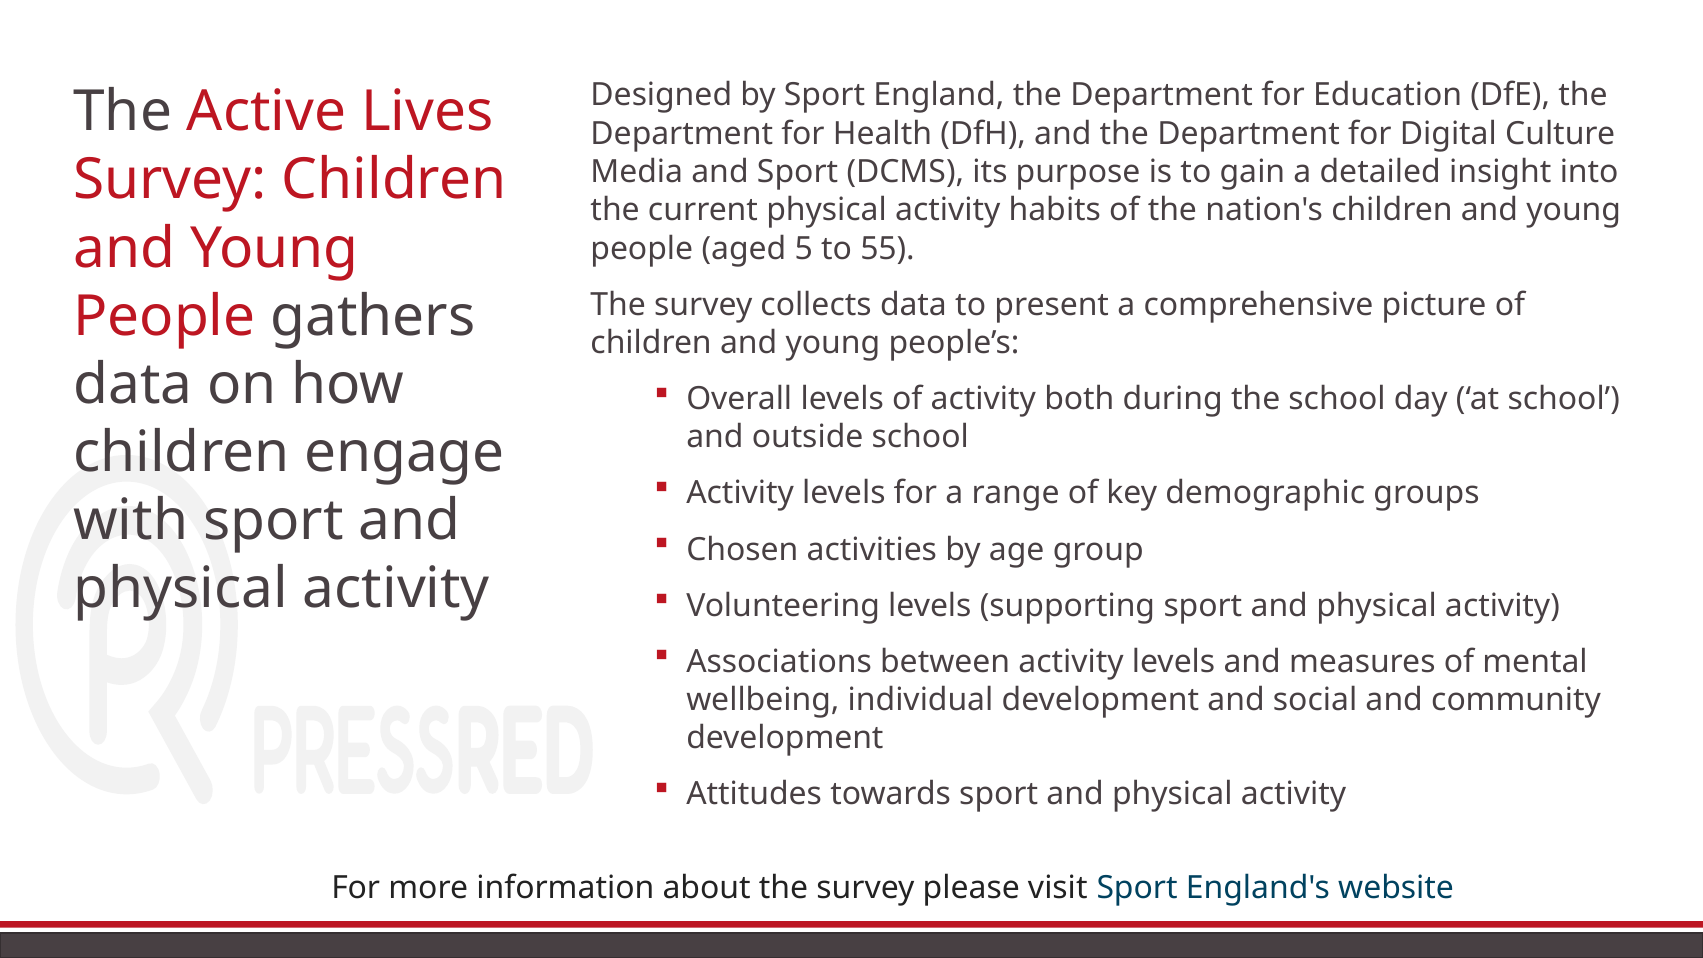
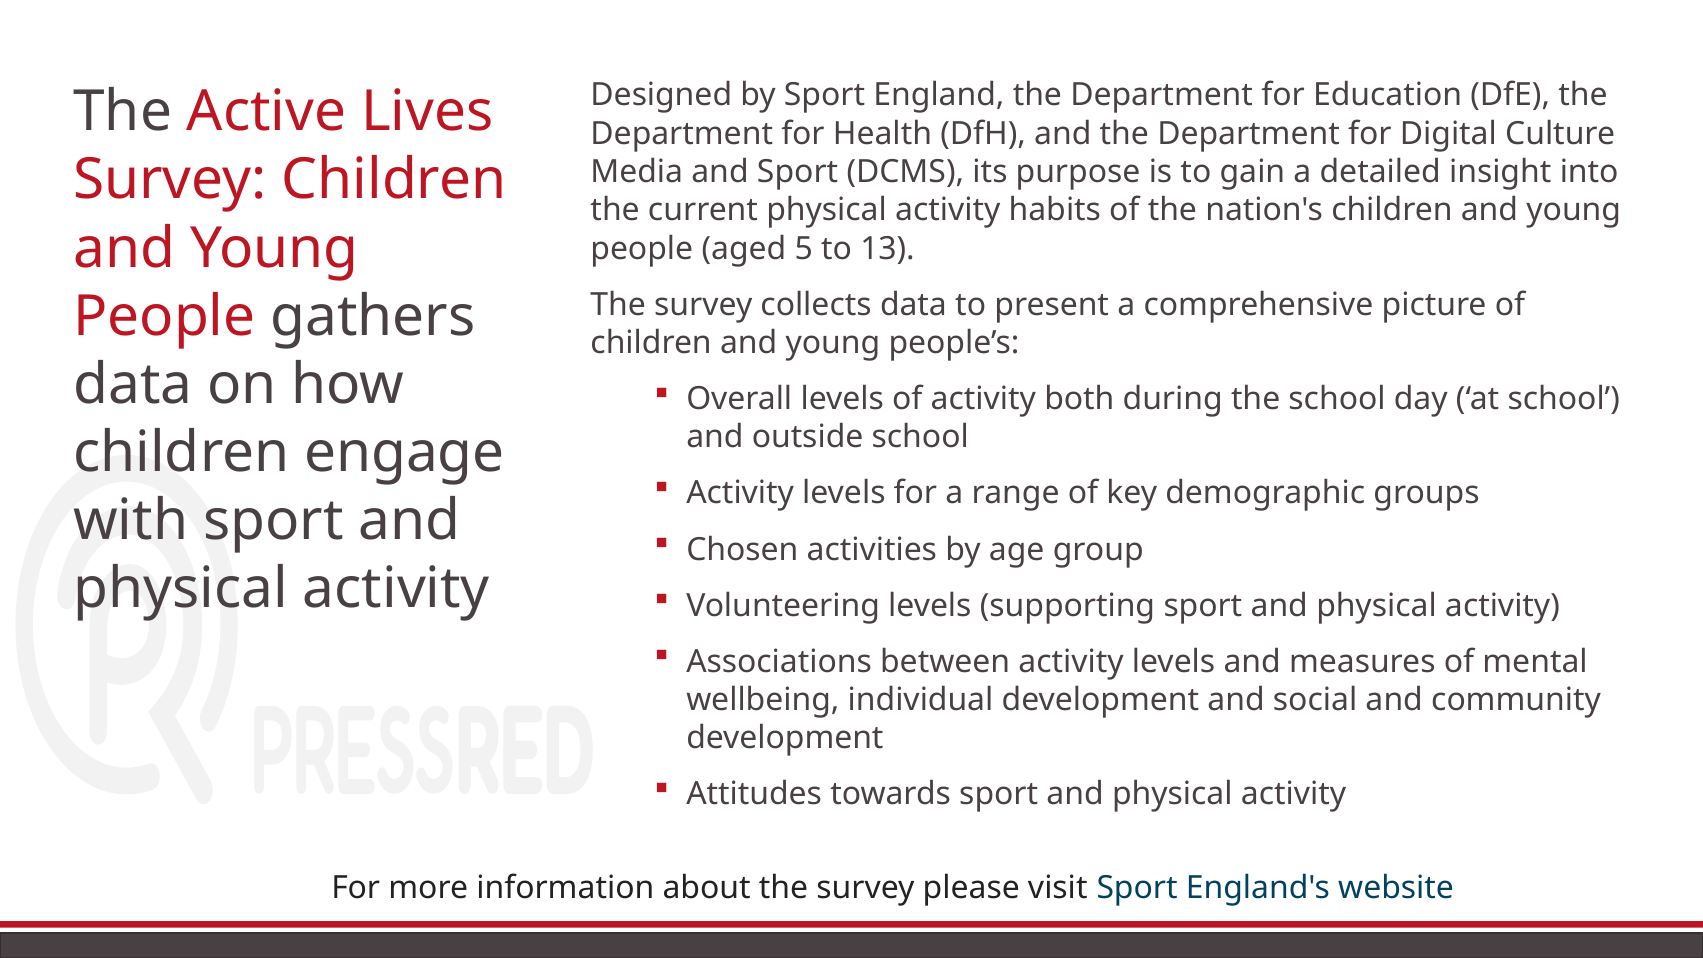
55: 55 -> 13 (888, 249)
